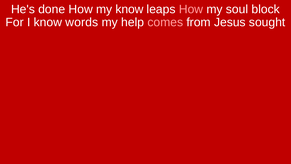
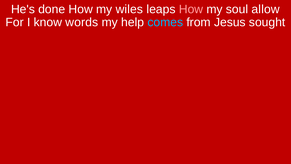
my know: know -> wiles (129, 9)
block: block -> allow (266, 9)
comes colour: pink -> light blue (165, 22)
